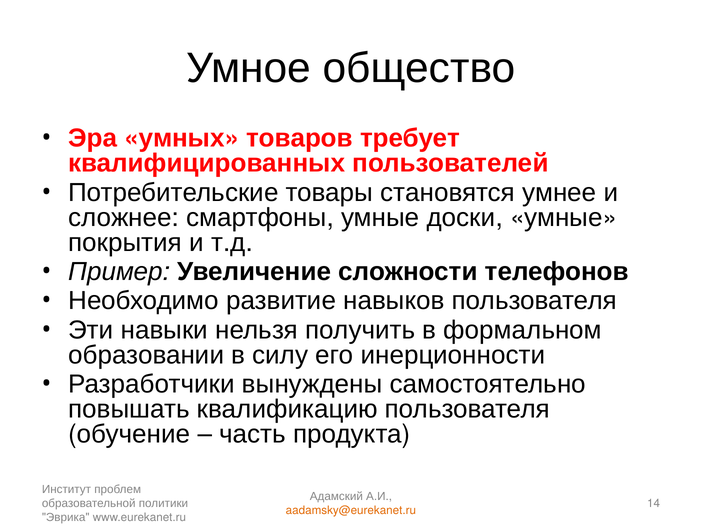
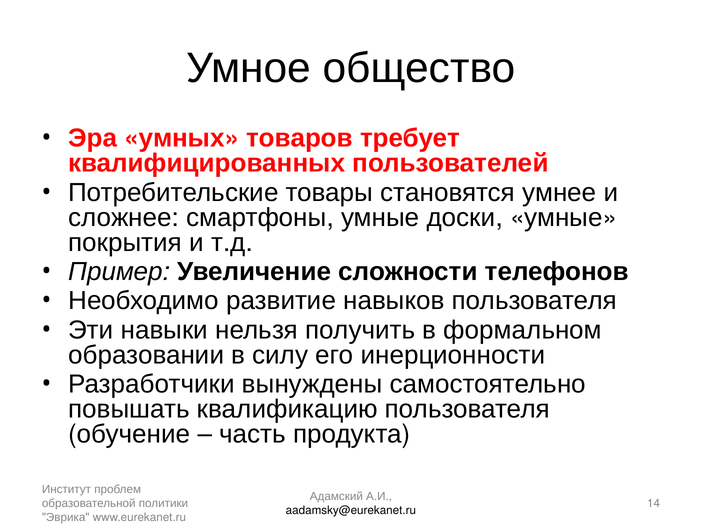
aadamsky@eurekanet.ru colour: orange -> black (351, 510)
